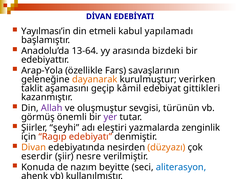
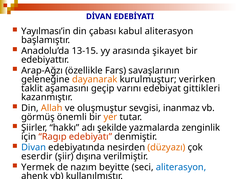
etmeli: etmeli -> çabası (103, 31)
kabul yapılamadı: yapılamadı -> aliterasyon (169, 31)
13-64: 13-64 -> 13-15 (85, 51)
bizdeki: bizdeki -> şikayet (168, 51)
Arap-Yola: Arap-Yola -> Arap-Ağzı (42, 70)
kâmil: kâmil -> varını (129, 88)
Allah colour: purple -> orange (52, 108)
türünün: türünün -> inanmaz (181, 108)
yer colour: purple -> orange (110, 117)
şeyhi: şeyhi -> hakkı (64, 127)
eleştiri: eleştiri -> şekilde (112, 127)
Divan colour: orange -> blue (34, 147)
nesre: nesre -> dışına (89, 156)
Konuda: Konuda -> Yermek (38, 167)
